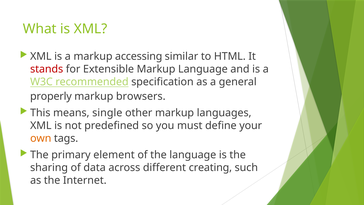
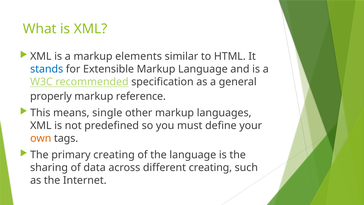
accessing: accessing -> elements (139, 56)
stands colour: red -> blue (47, 69)
browsers: browsers -> reference (141, 96)
primary element: element -> creating (114, 155)
